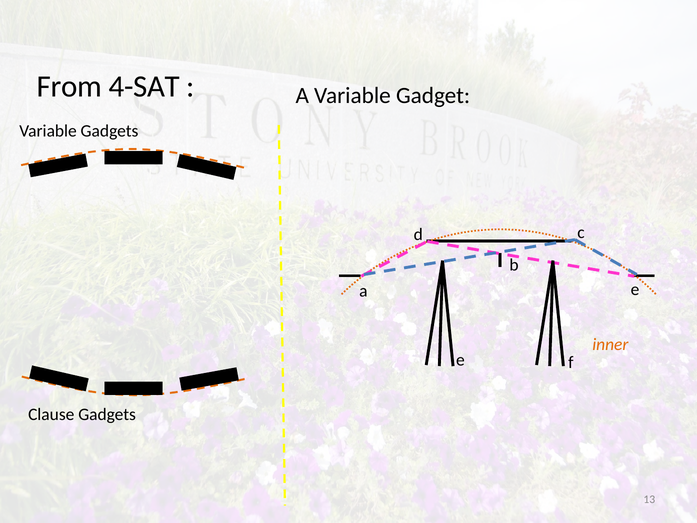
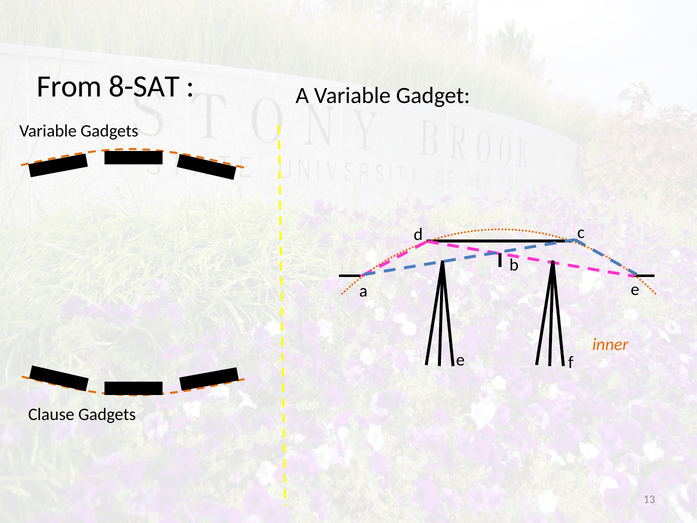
4-SAT: 4-SAT -> 8-SAT (144, 87)
